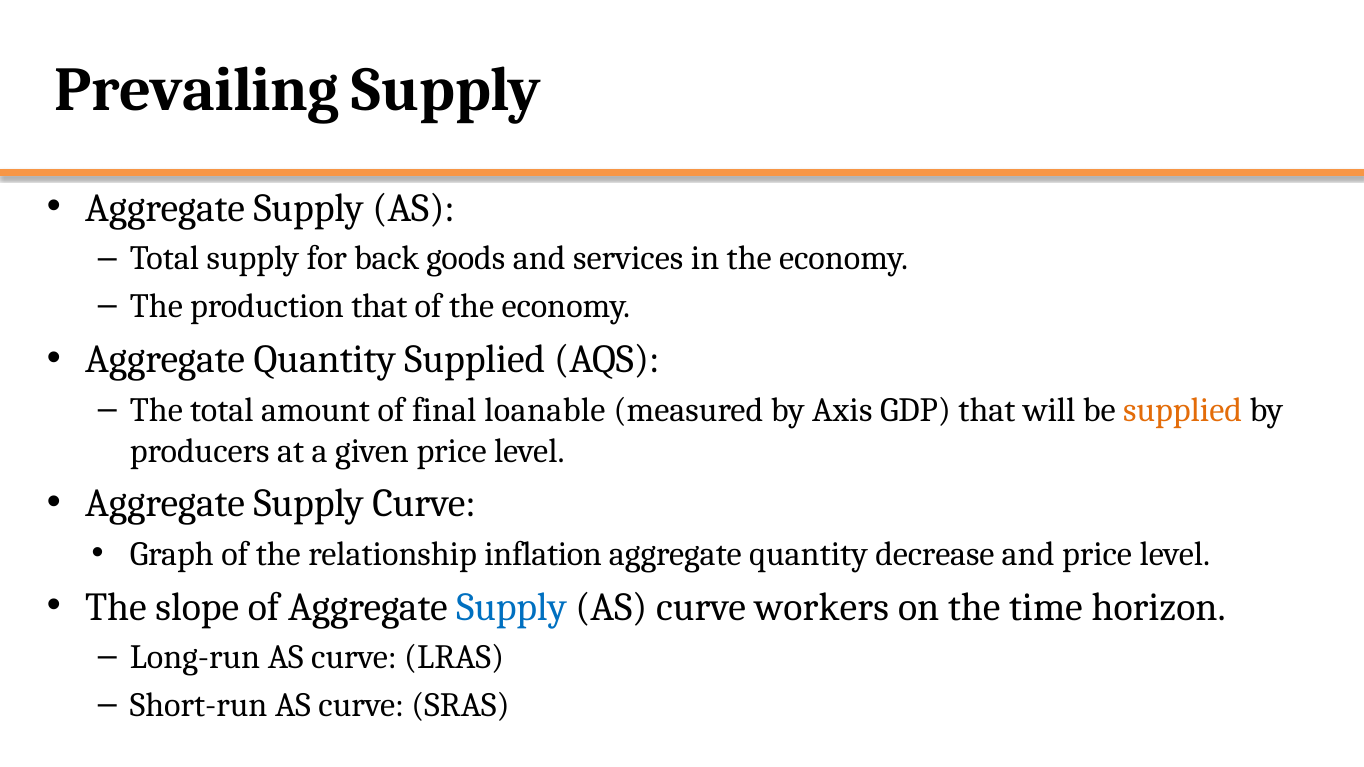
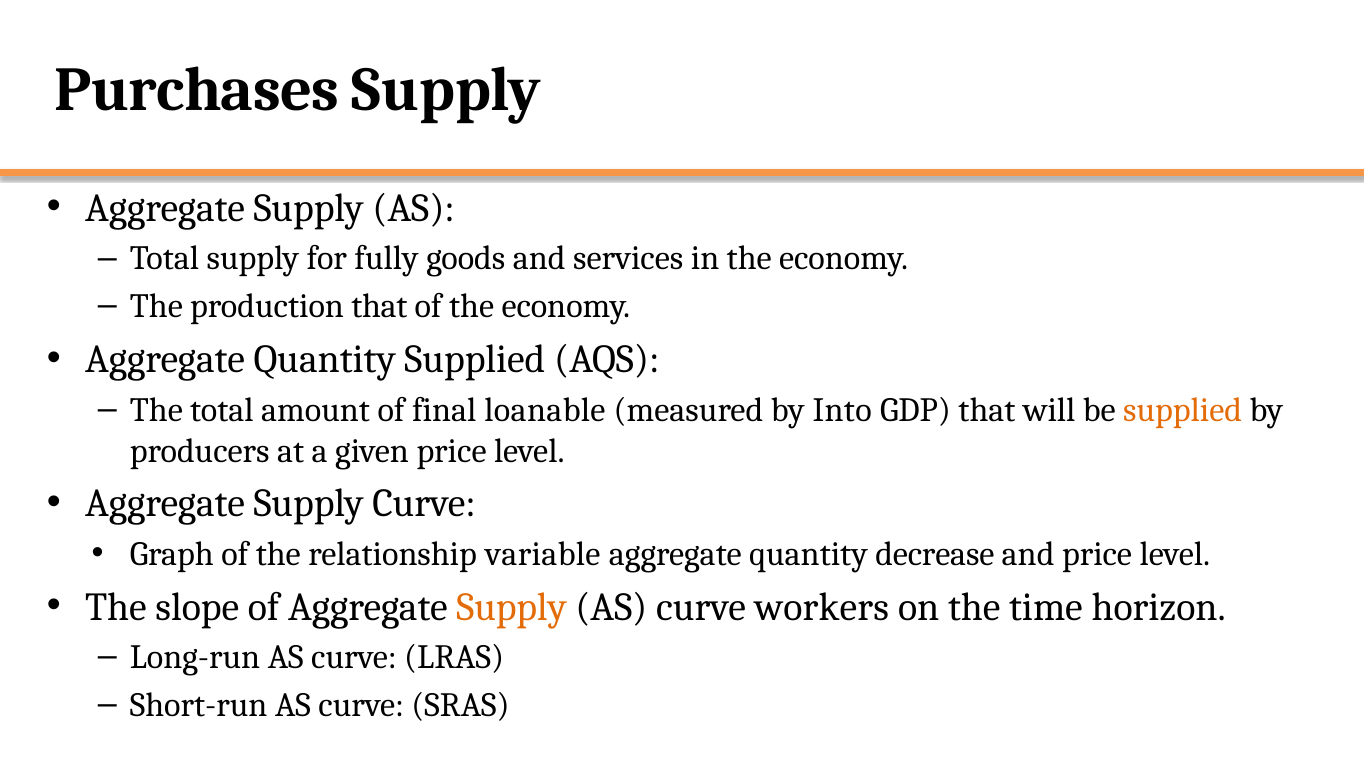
Prevailing: Prevailing -> Purchases (197, 90)
back: back -> fully (387, 259)
Axis: Axis -> Into (842, 410)
inflation: inflation -> variable (543, 554)
Supply colour: blue -> orange (512, 607)
